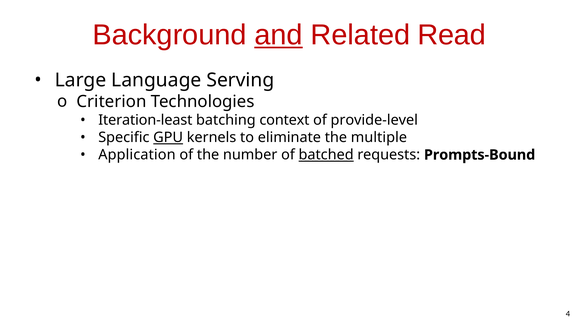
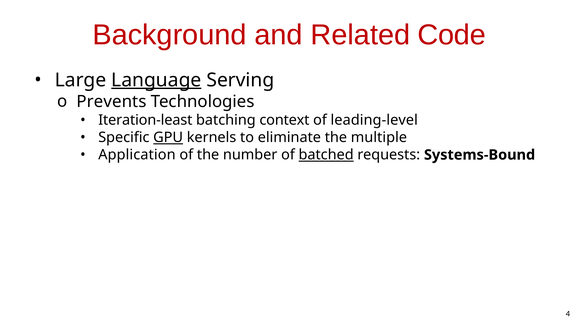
and underline: present -> none (279, 35)
Read: Read -> Code (452, 35)
Language underline: none -> present (156, 80)
Criterion: Criterion -> Prevents (112, 102)
provide-level: provide-level -> leading-level (374, 120)
Prompts-Bound: Prompts-Bound -> Systems-Bound (480, 155)
